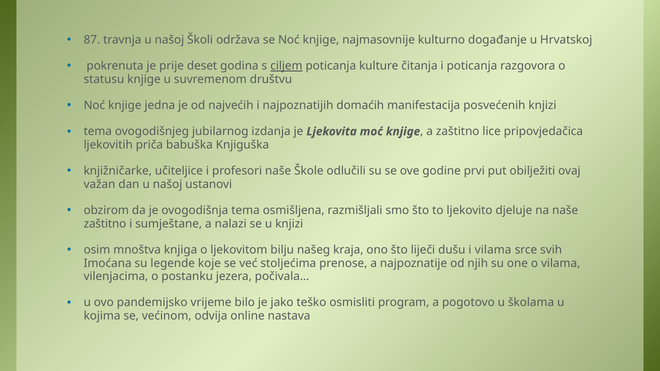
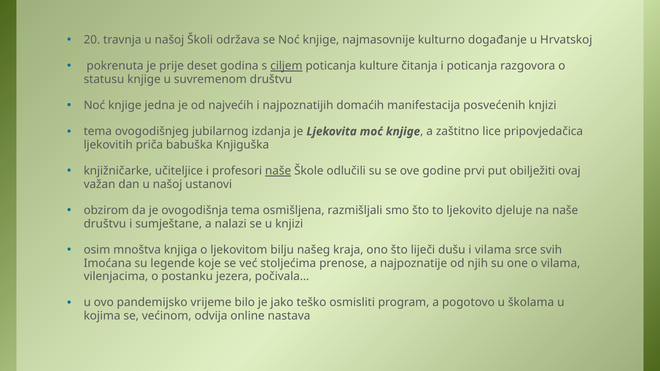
87: 87 -> 20 (92, 40)
naše underline: none -> present (278, 171)
zaštitno: zaštitno -> društvu (105, 224)
